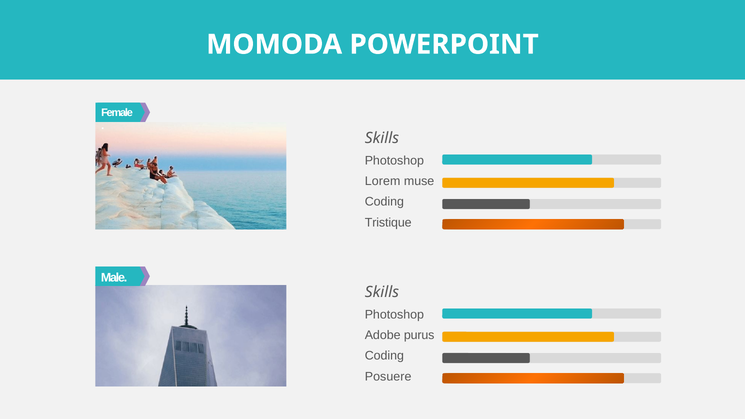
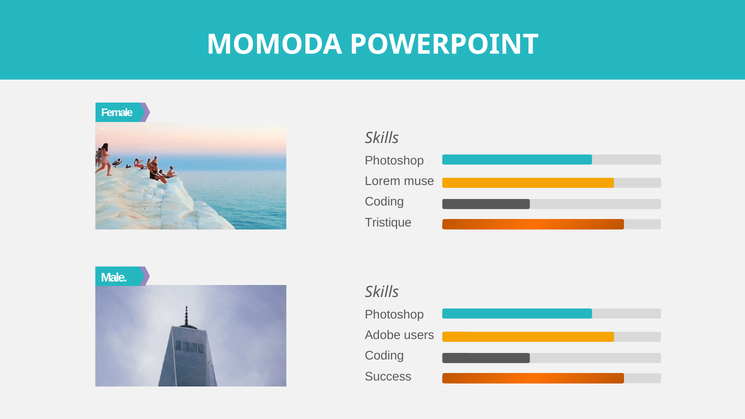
purus: purus -> users (419, 335)
Posuere: Posuere -> Success (388, 377)
